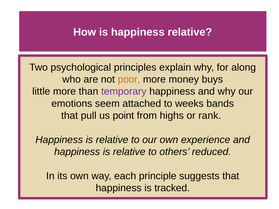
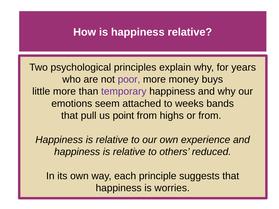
along: along -> years (244, 67)
poor colour: orange -> purple (129, 79)
or rank: rank -> from (210, 116)
tracked: tracked -> worries (172, 188)
